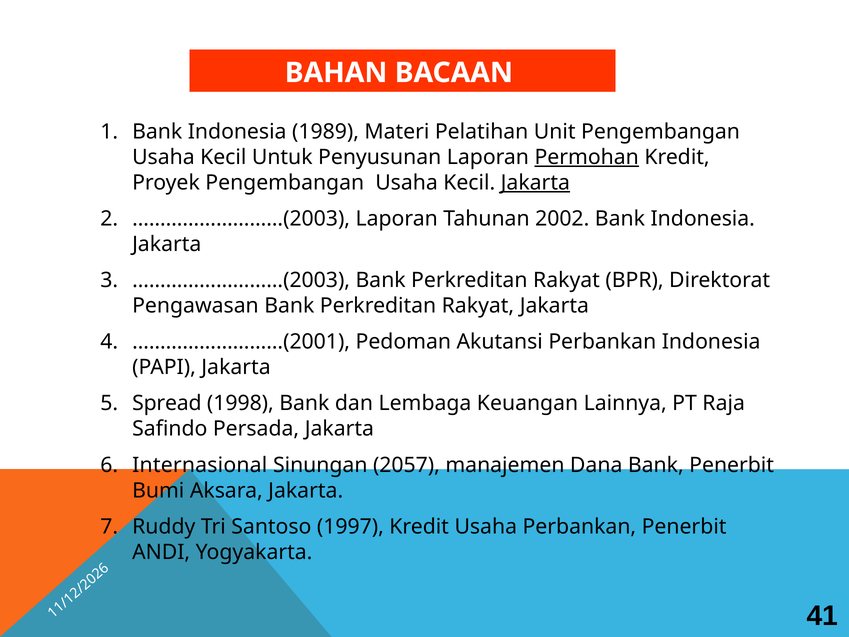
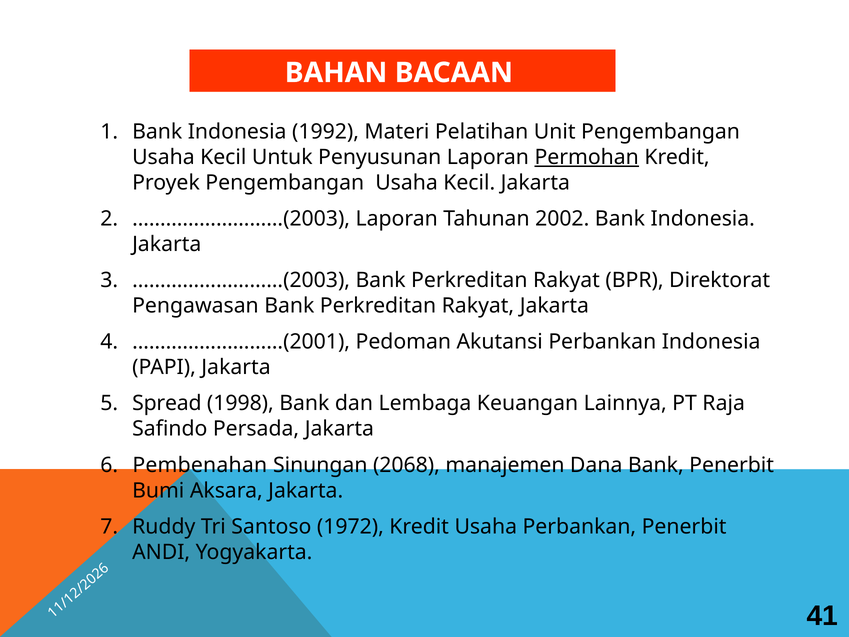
1989: 1989 -> 1992 (326, 132)
Jakarta underline: present -> none (535, 183)
Internasional: Internasional -> Pembenahan (200, 465)
2057: 2057 -> 2068 (406, 465)
1997: 1997 -> 1972 (350, 526)
